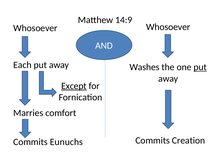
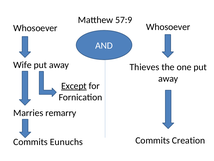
14:9: 14:9 -> 57:9 (124, 20)
Each: Each -> Wife (22, 65)
Washes: Washes -> Thieves (144, 67)
put underline: present -> none (200, 67)
comfort: comfort -> remarry (61, 113)
